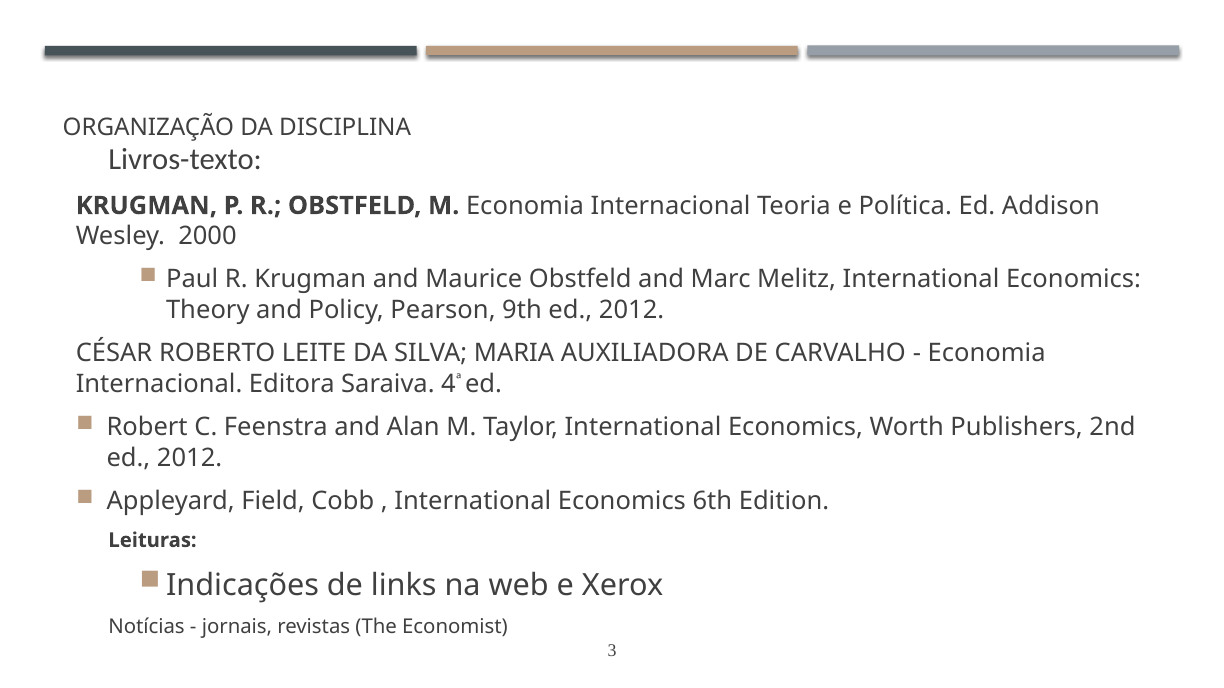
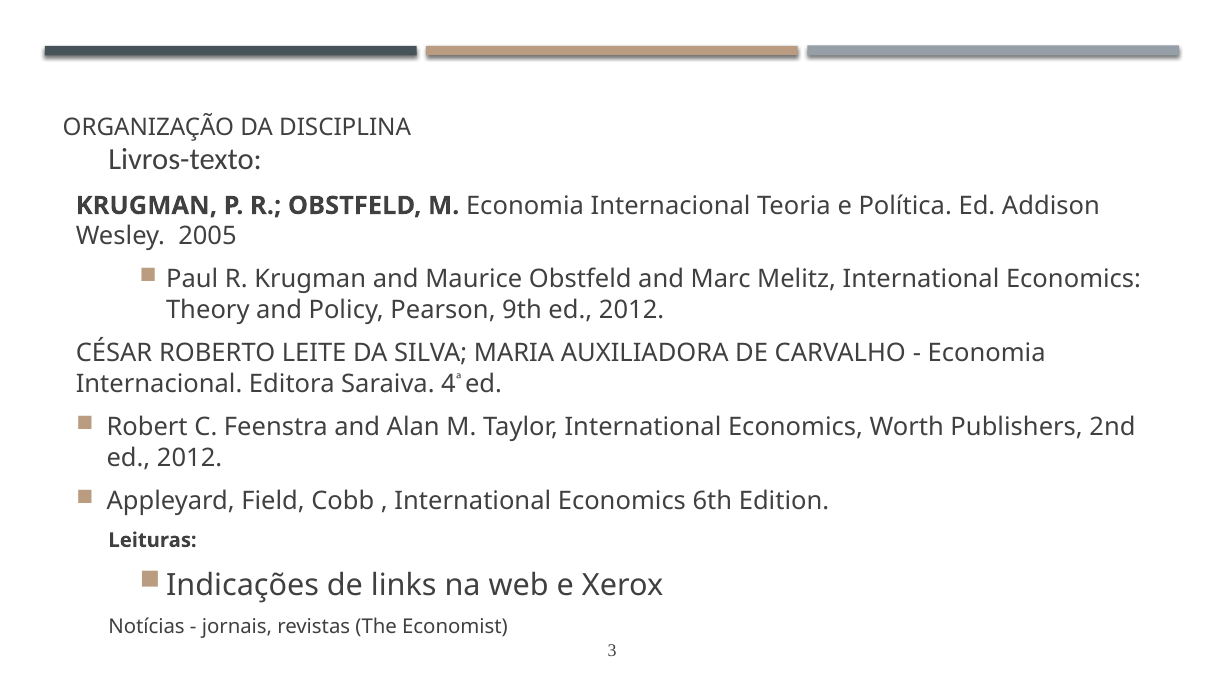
2000: 2000 -> 2005 (207, 236)
